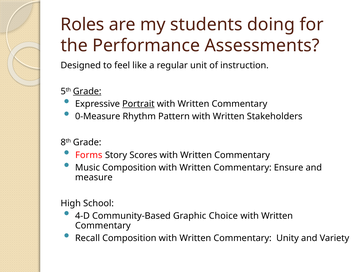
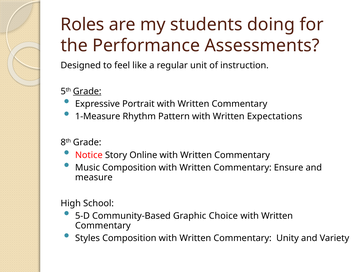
Portrait underline: present -> none (138, 104)
0-Measure: 0-Measure -> 1-Measure (98, 117)
Stakeholders: Stakeholders -> Expectations (275, 117)
Forms: Forms -> Notice (89, 155)
Scores: Scores -> Online (143, 155)
4-D: 4-D -> 5-D (82, 216)
Recall: Recall -> Styles (87, 238)
